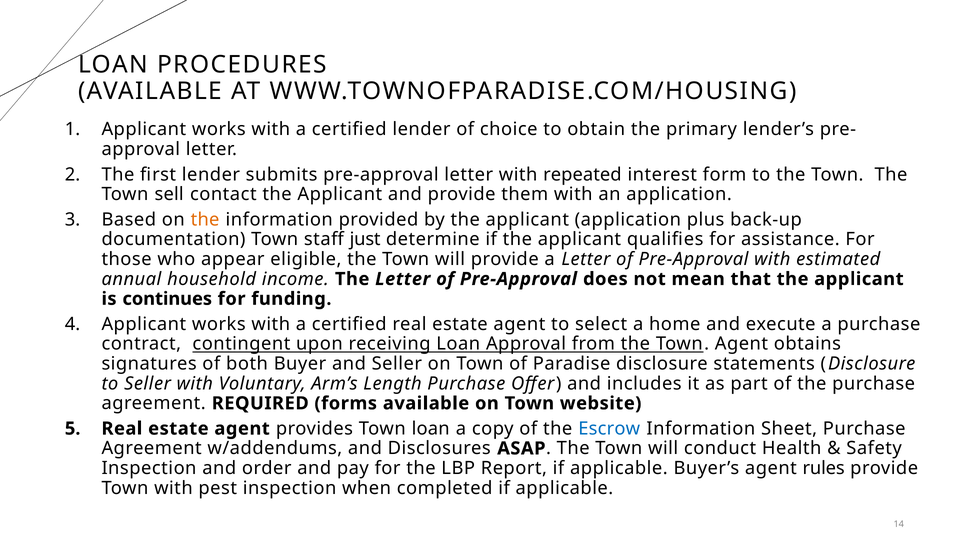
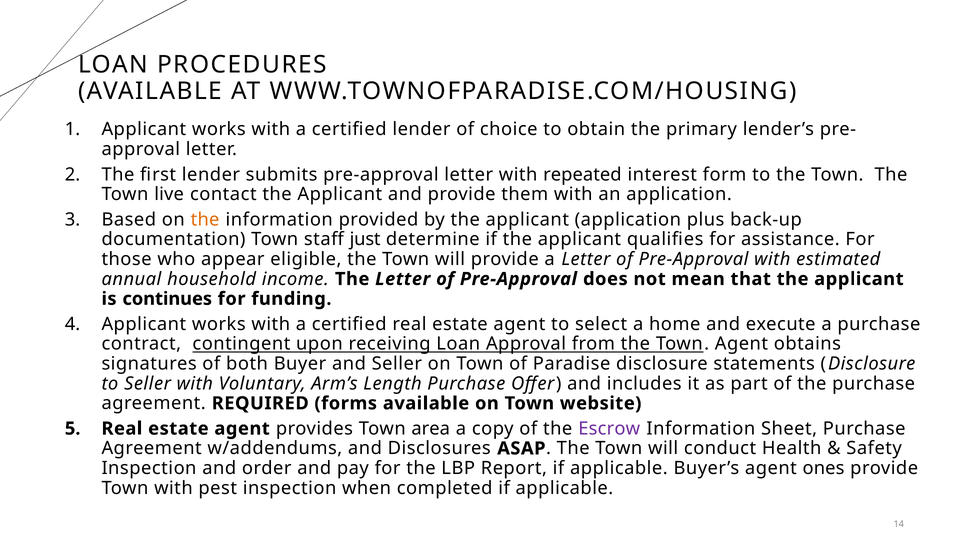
sell: sell -> live (169, 194)
Town loan: loan -> area (431, 429)
Escrow colour: blue -> purple (609, 429)
rules: rules -> ones (823, 468)
